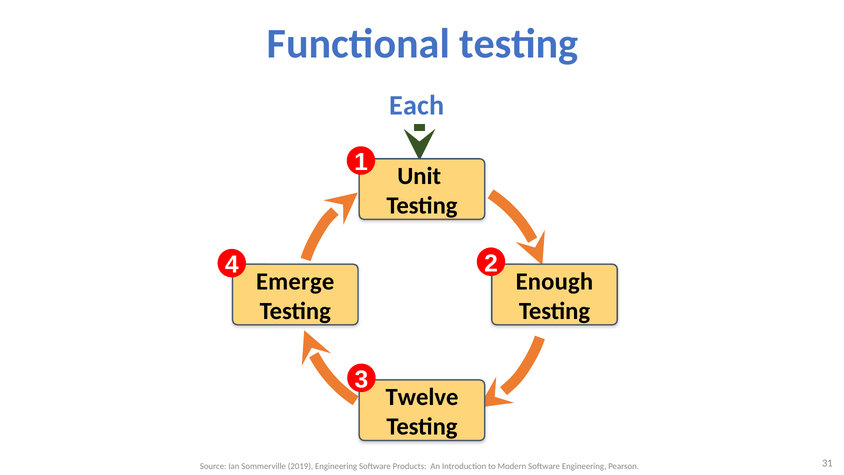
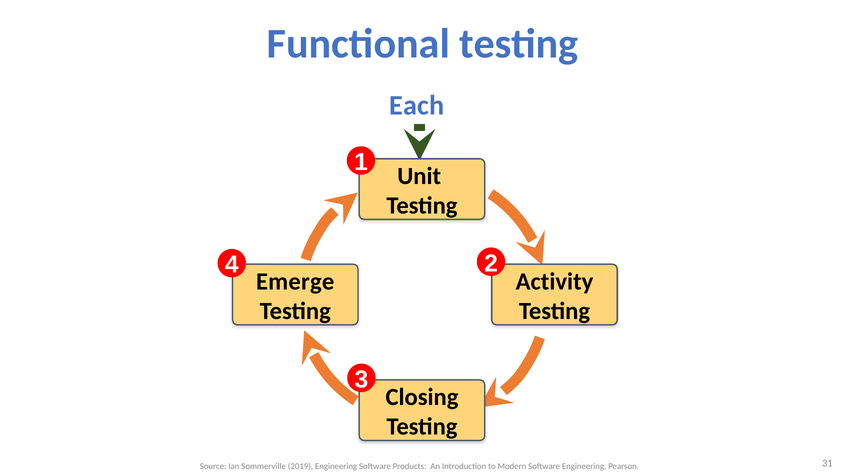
Enough: Enough -> Activity (554, 281)
Twelve: Twelve -> Closing (422, 397)
